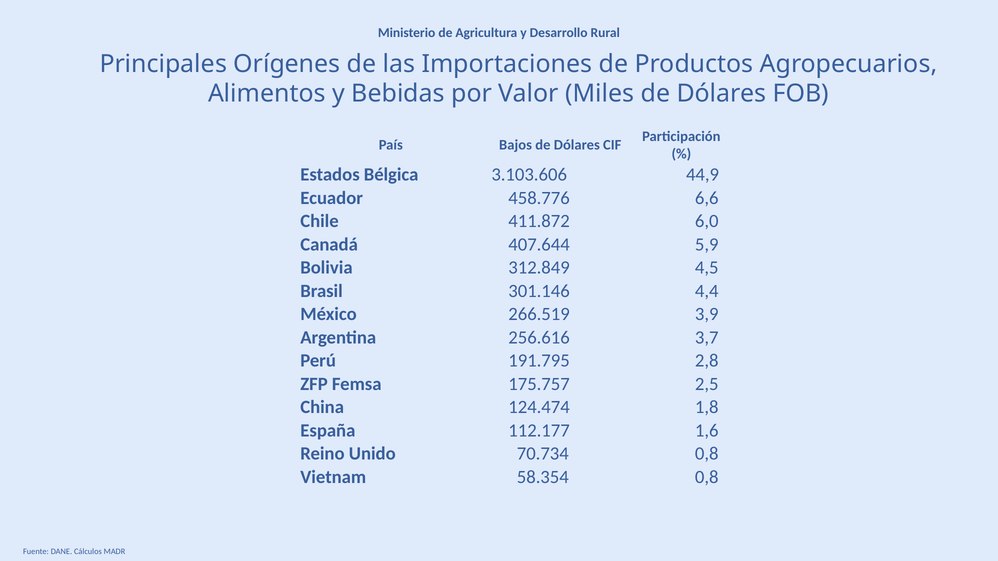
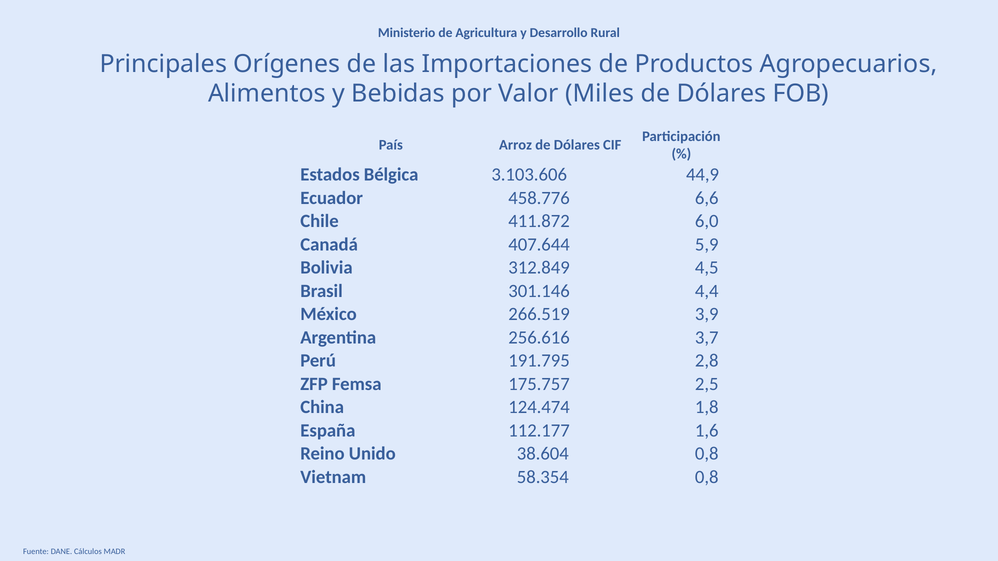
Bajos: Bajos -> Arroz (516, 145)
70.734: 70.734 -> 38.604 (543, 454)
